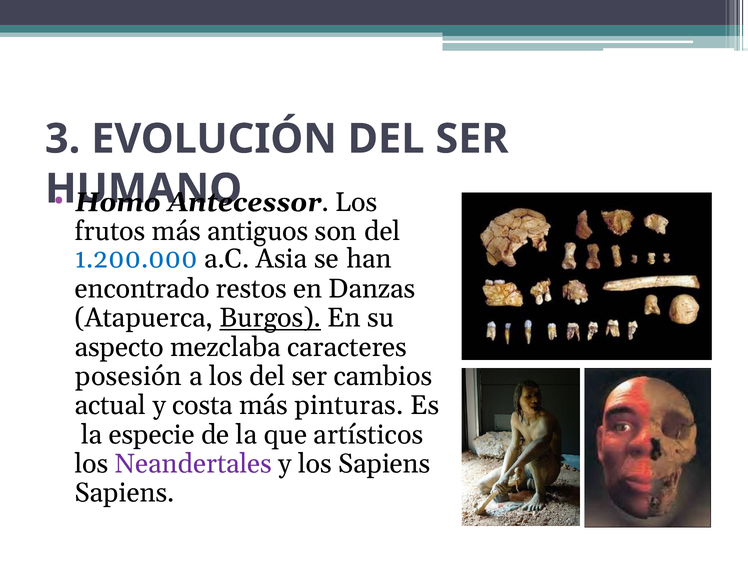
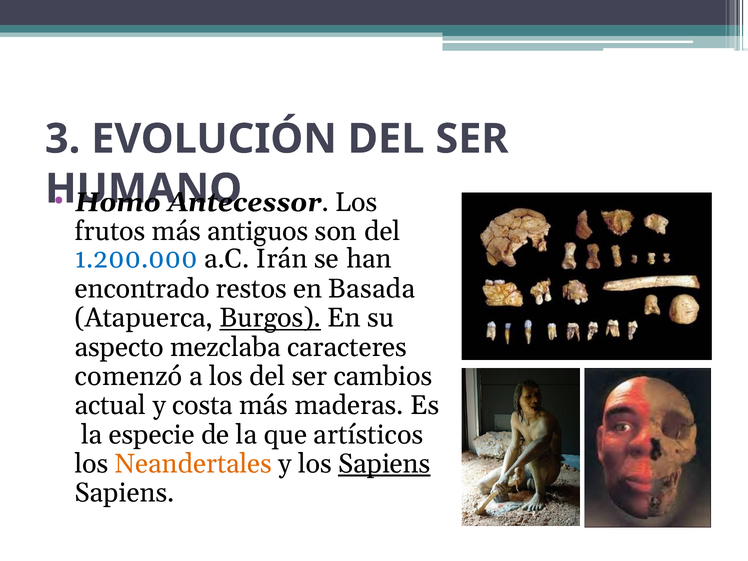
Asia: Asia -> Irán (282, 259)
Danzas: Danzas -> Basada (372, 289)
posesión: posesión -> comenzó (129, 376)
pinturas: pinturas -> maderas (349, 406)
Neandertales colour: purple -> orange (193, 464)
Sapiens underline: none -> present (384, 464)
